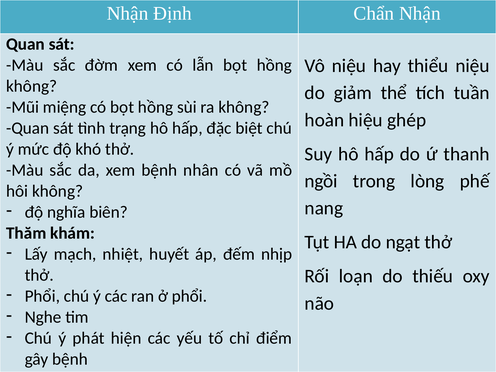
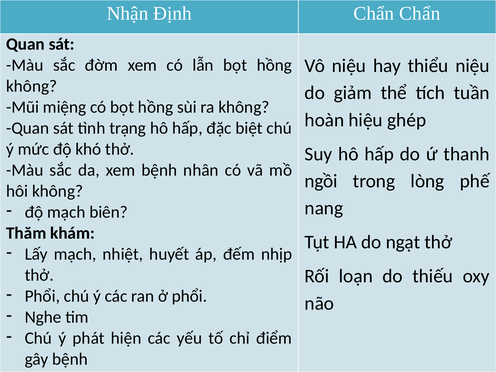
Chẩn Nhận: Nhận -> Chẩn (420, 13)
độ nghĩa: nghĩa -> mạch (66, 212)
